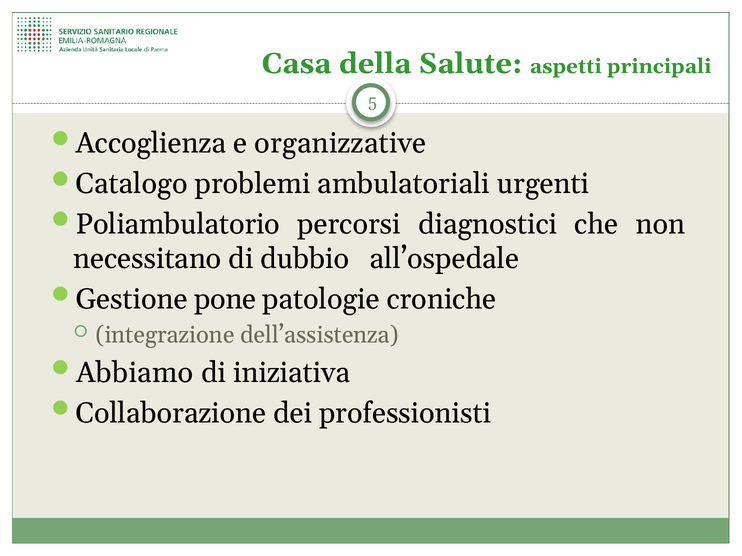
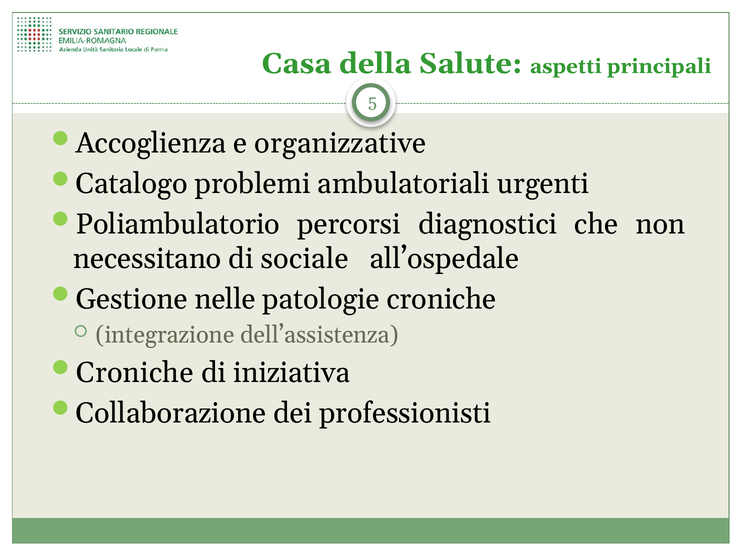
dubbio: dubbio -> sociale (305, 259)
pone: pone -> nelle (225, 299)
Abbiamo: Abbiamo -> Croniche (135, 373)
